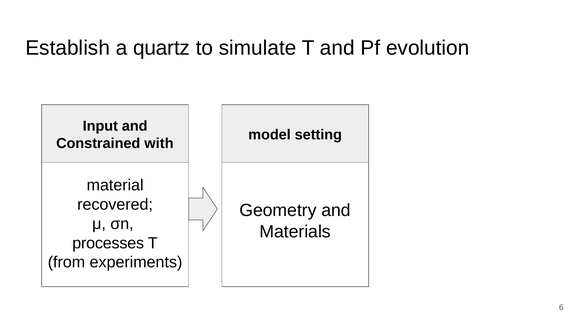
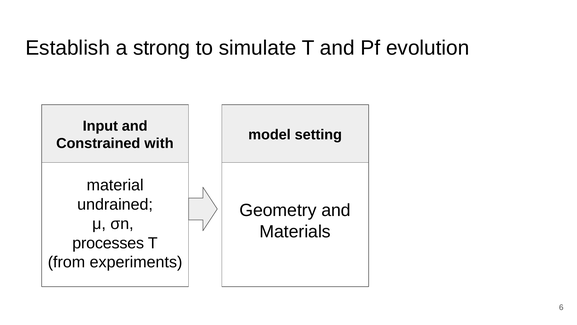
quartz: quartz -> strong (162, 48)
recovered: recovered -> undrained (115, 204)
